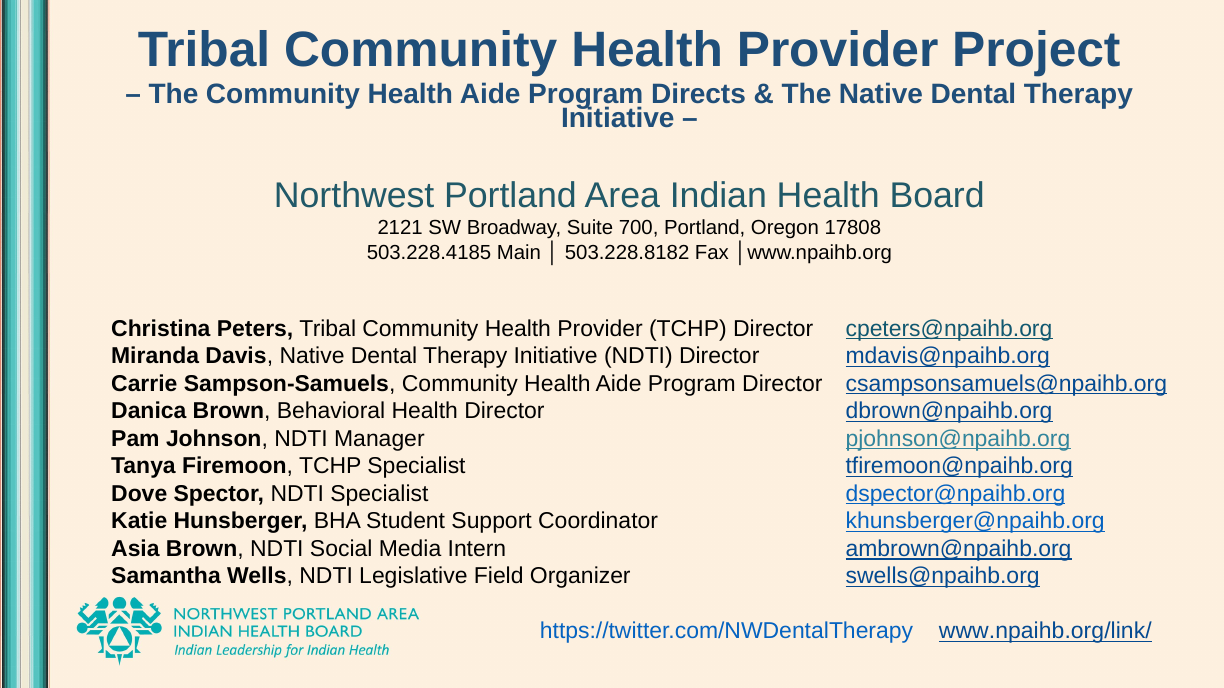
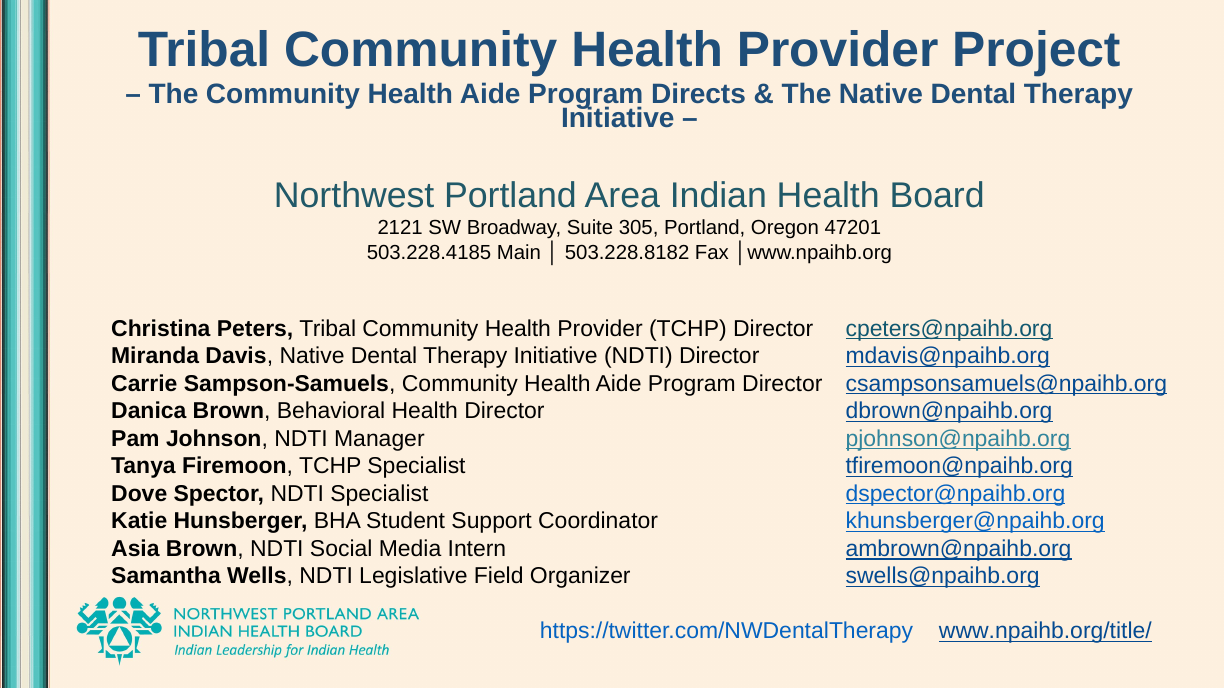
700: 700 -> 305 (639, 228)
17808: 17808 -> 47201 (853, 228)
www.npaihb.org/link/: www.npaihb.org/link/ -> www.npaihb.org/title/ (1045, 632)
